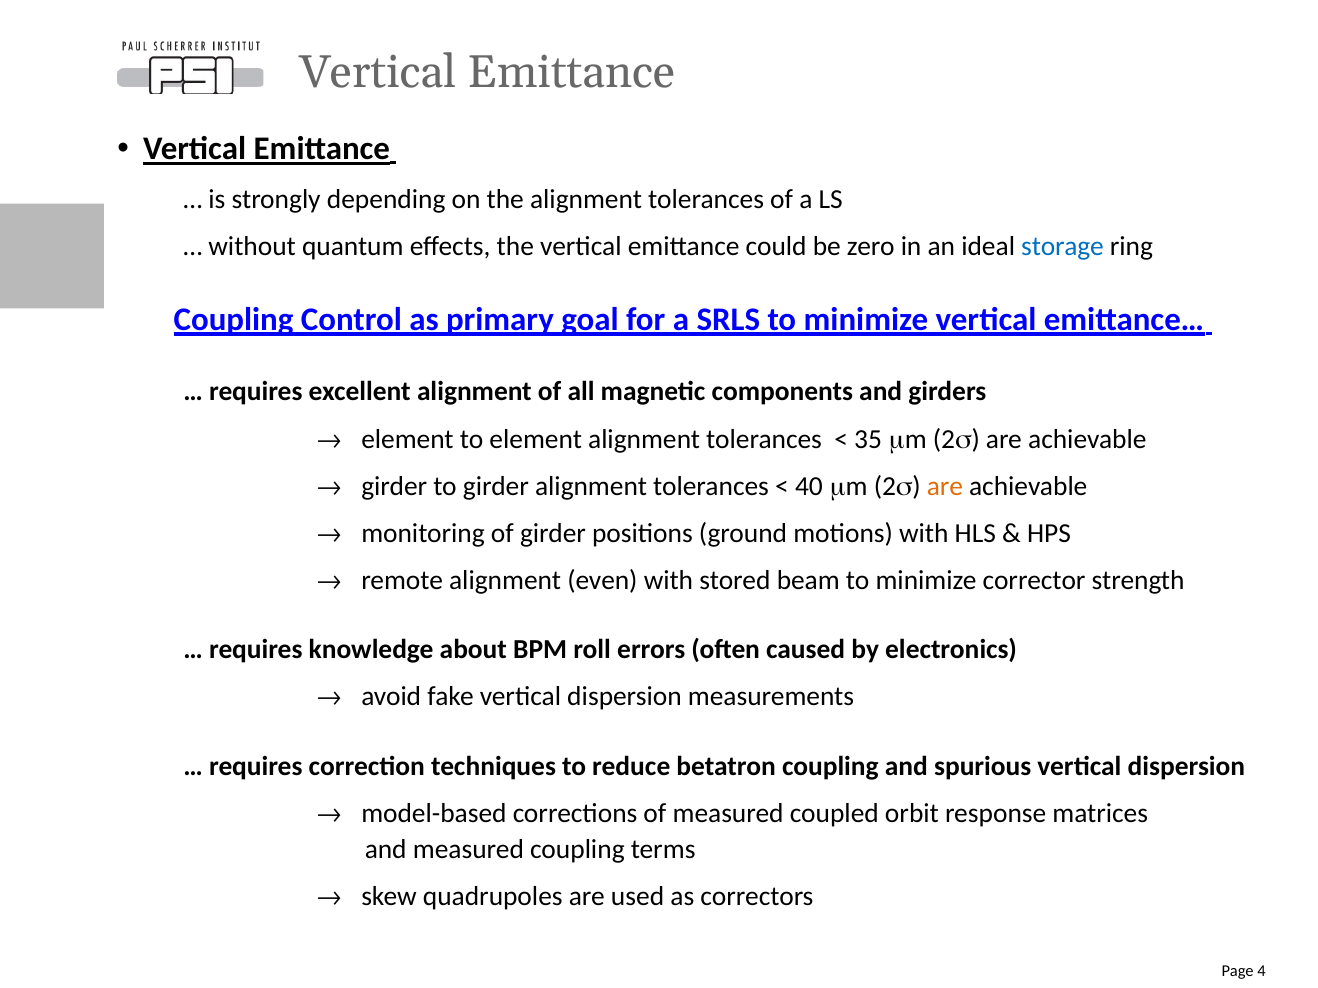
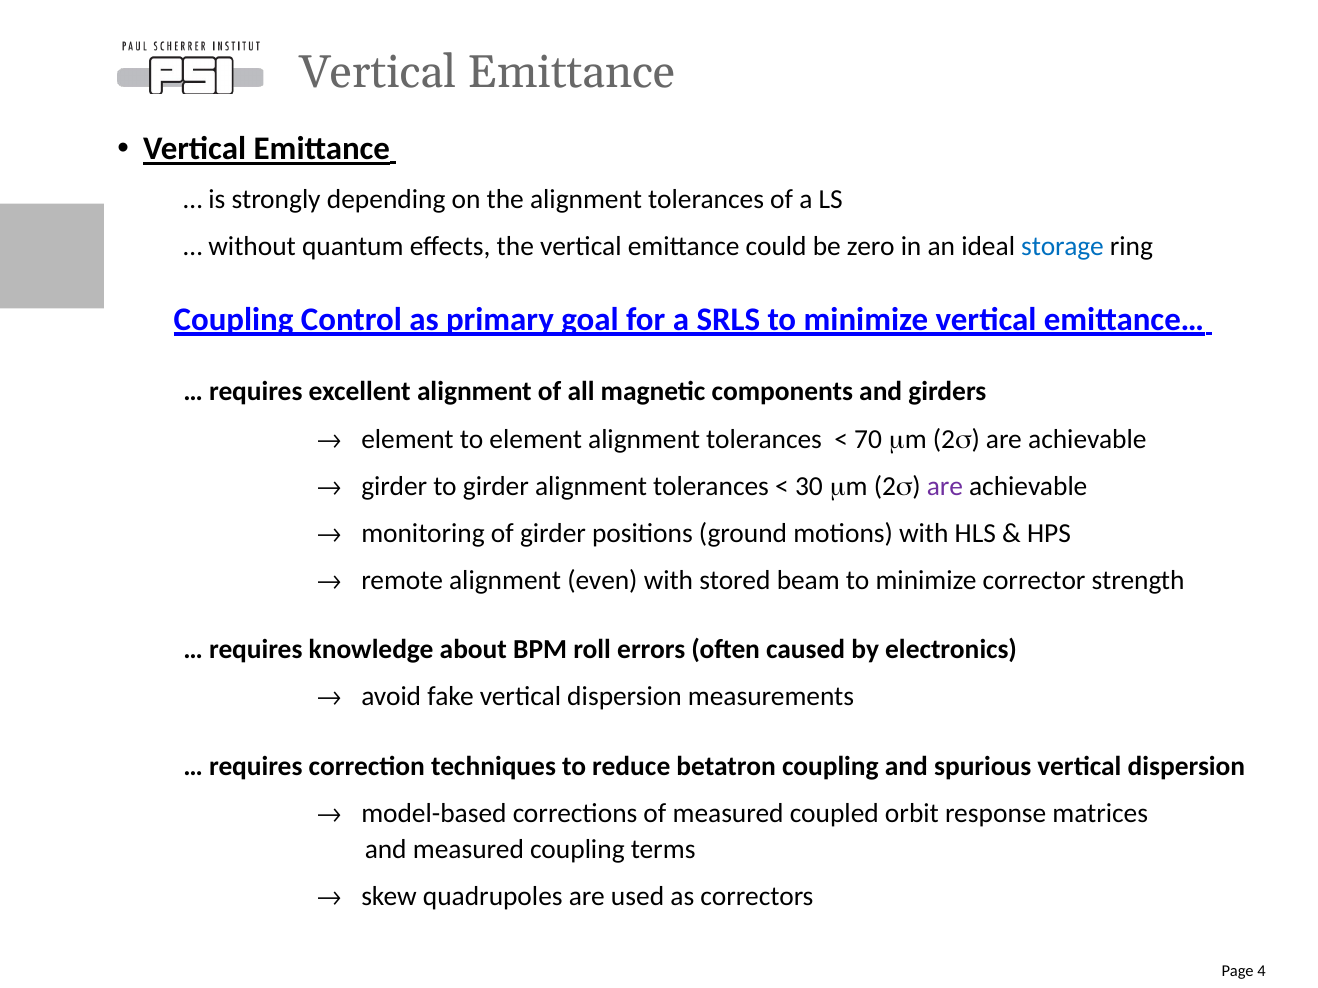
35: 35 -> 70 (868, 439)
40: 40 -> 30 (809, 486)
are colour: orange -> purple (945, 486)
